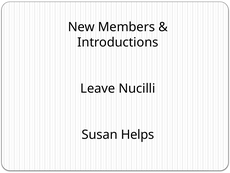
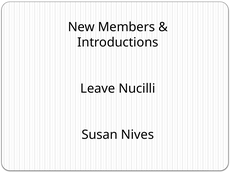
Helps: Helps -> Nives (137, 134)
